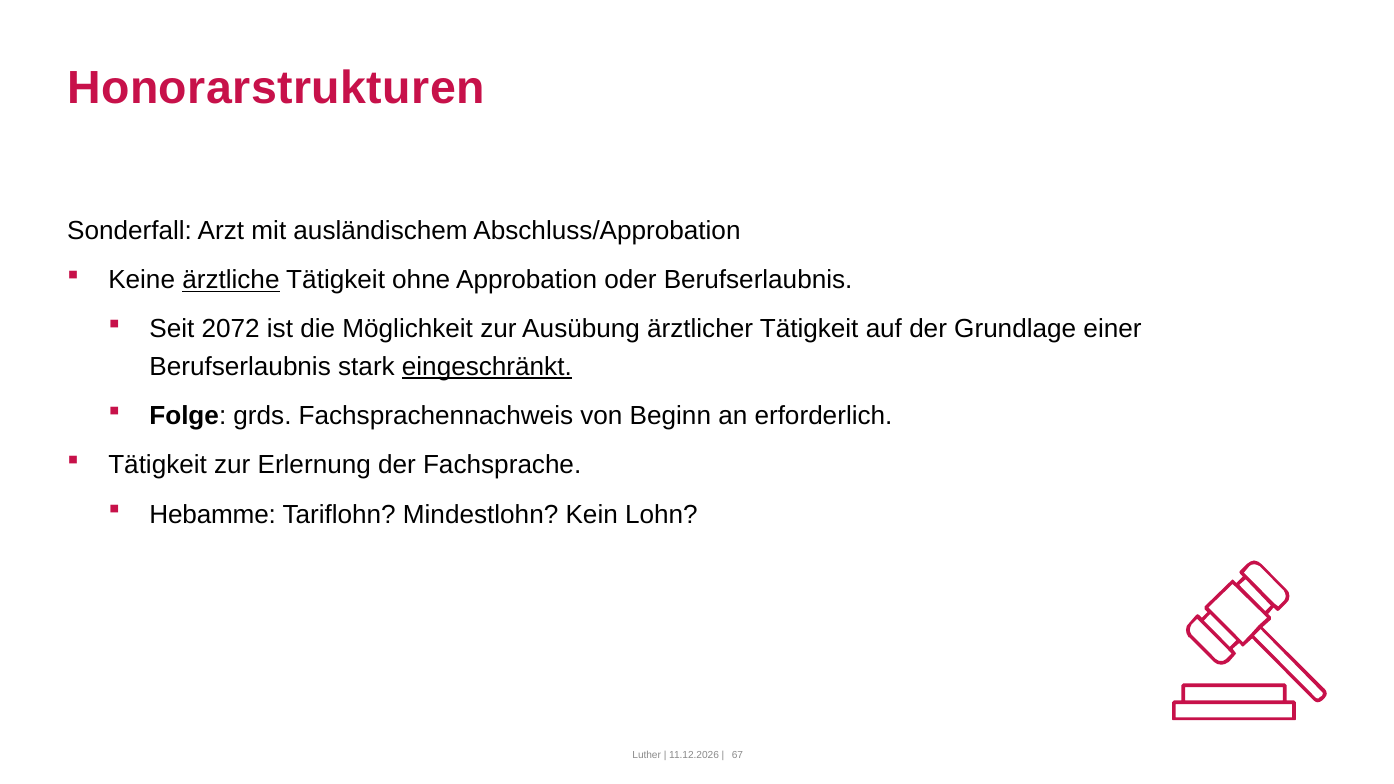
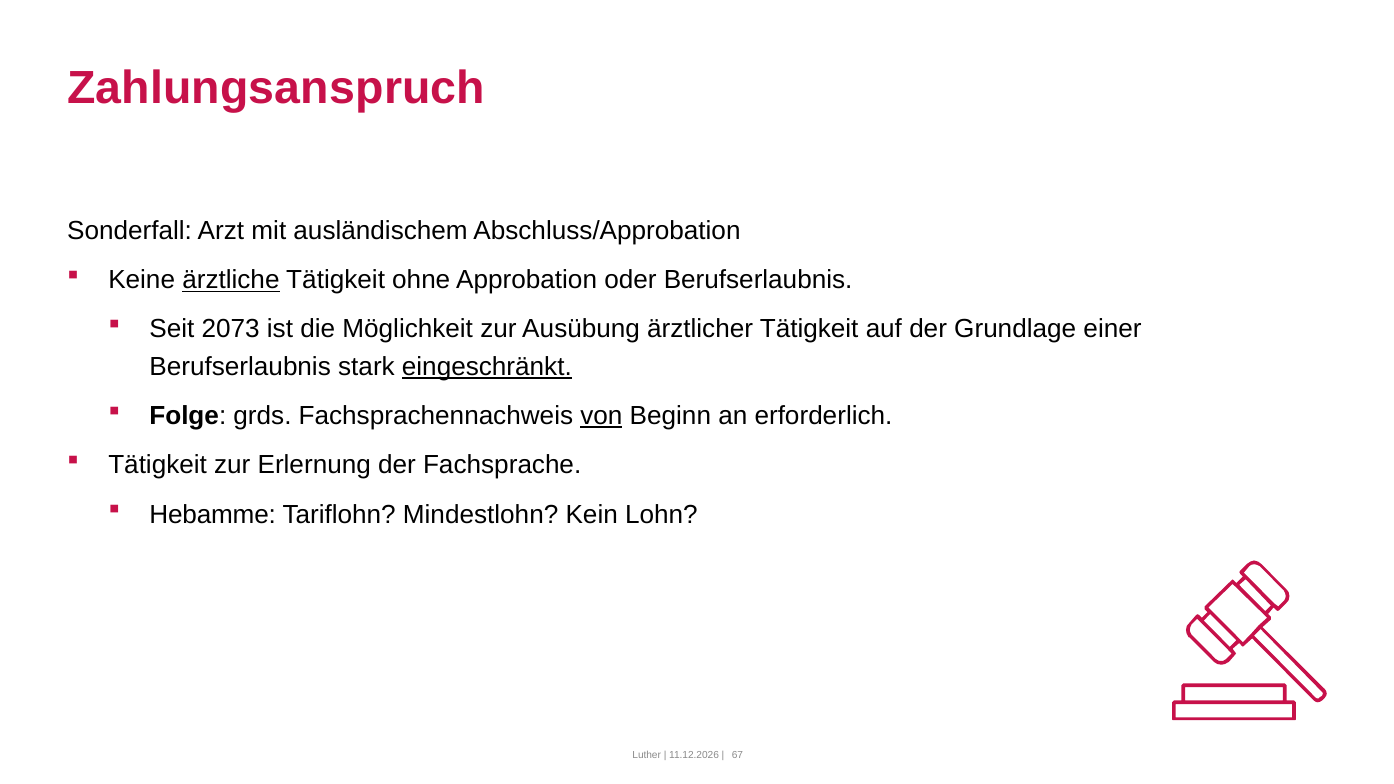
Honorarstrukturen: Honorarstrukturen -> Zahlungsanspruch (276, 88)
2072: 2072 -> 2073 (231, 329)
von underline: none -> present (601, 416)
